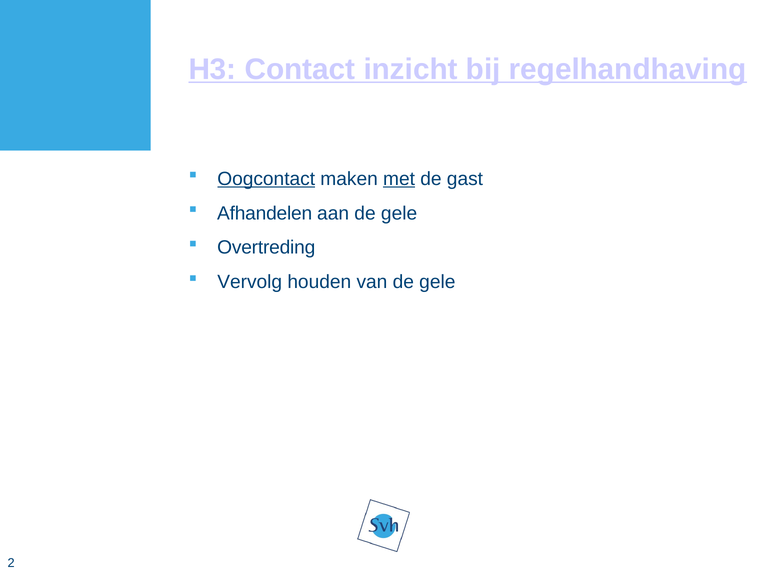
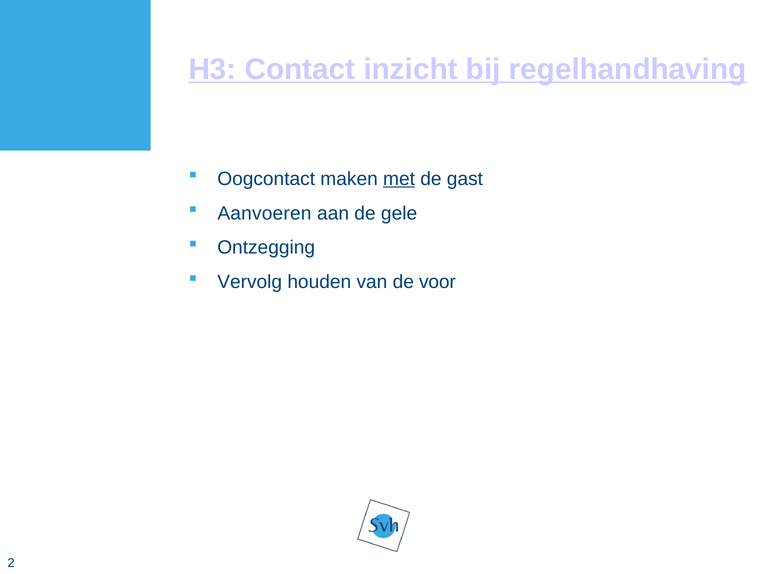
Oogcontact underline: present -> none (266, 179)
Afhandelen: Afhandelen -> Aanvoeren (264, 213)
Overtreding: Overtreding -> Ontzegging (266, 248)
van de gele: gele -> voor (437, 282)
